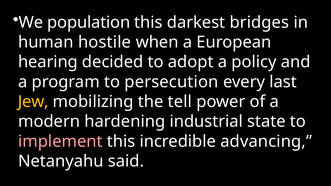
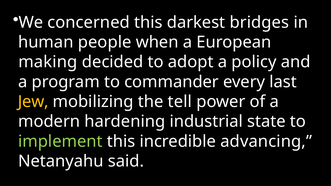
population: population -> concerned (89, 22)
hostile: hostile -> people (105, 42)
hearing: hearing -> making (48, 62)
persecution: persecution -> commander (172, 82)
implement colour: pink -> light green (60, 142)
